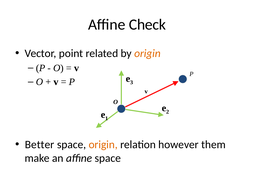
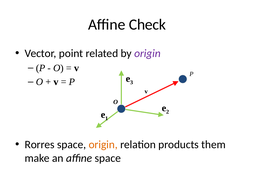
origin colour: orange -> purple (148, 53)
Better: Better -> Rorres (40, 144)
however: however -> products (179, 144)
